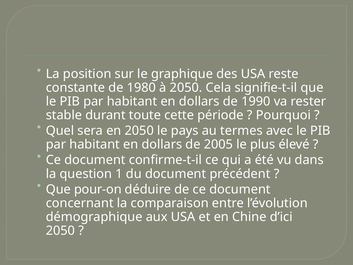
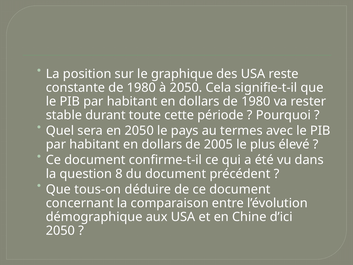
dollars de 1990: 1990 -> 1980 (256, 101)
1: 1 -> 8 (119, 174)
pour-on: pour-on -> tous-on (98, 189)
